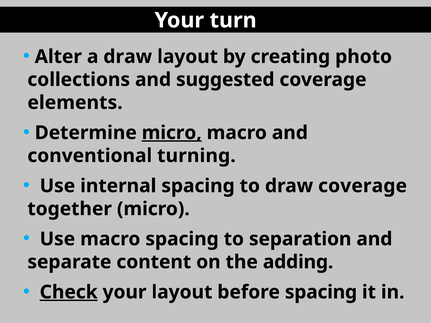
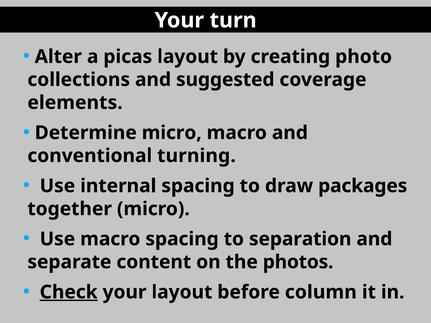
a draw: draw -> picas (128, 57)
micro underline: present -> none (172, 133)
draw coverage: coverage -> packages (363, 186)
adding: adding -> photos (298, 262)
before spacing: spacing -> column (321, 292)
